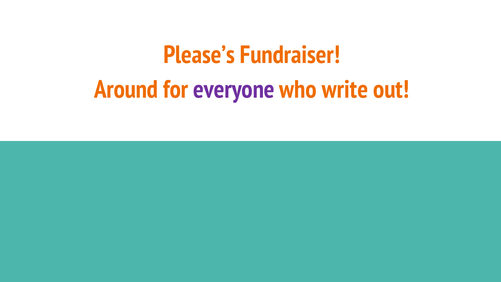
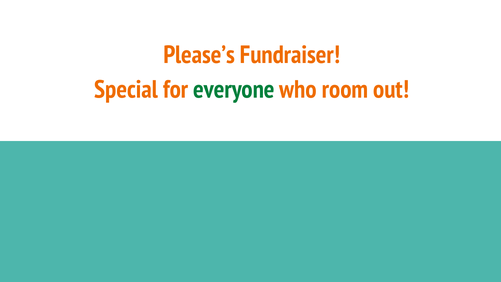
Around: Around -> Special (126, 89)
everyone colour: purple -> green (234, 89)
write: write -> room (345, 89)
